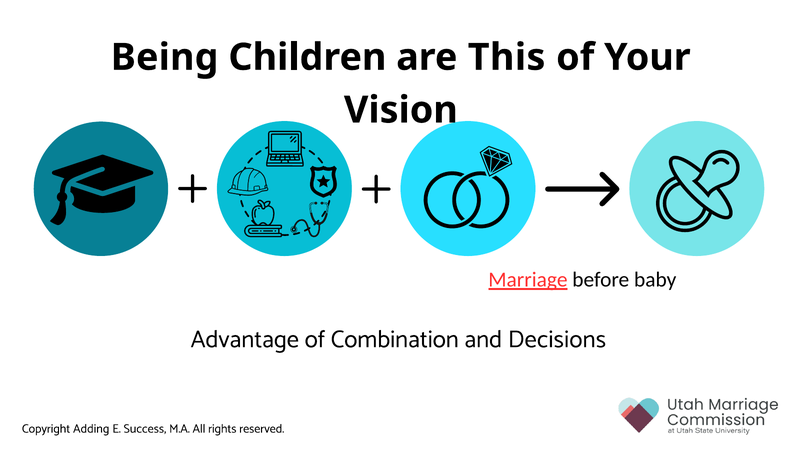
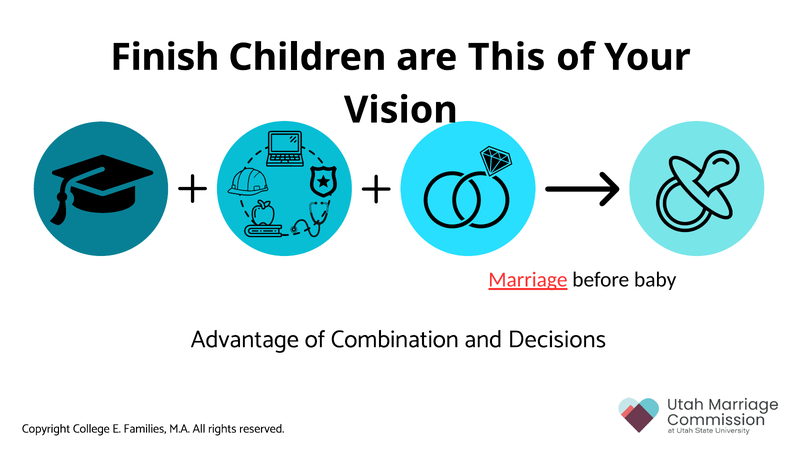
Being: Being -> Finish (165, 57)
Adding: Adding -> College (91, 428)
Success: Success -> Families (145, 428)
